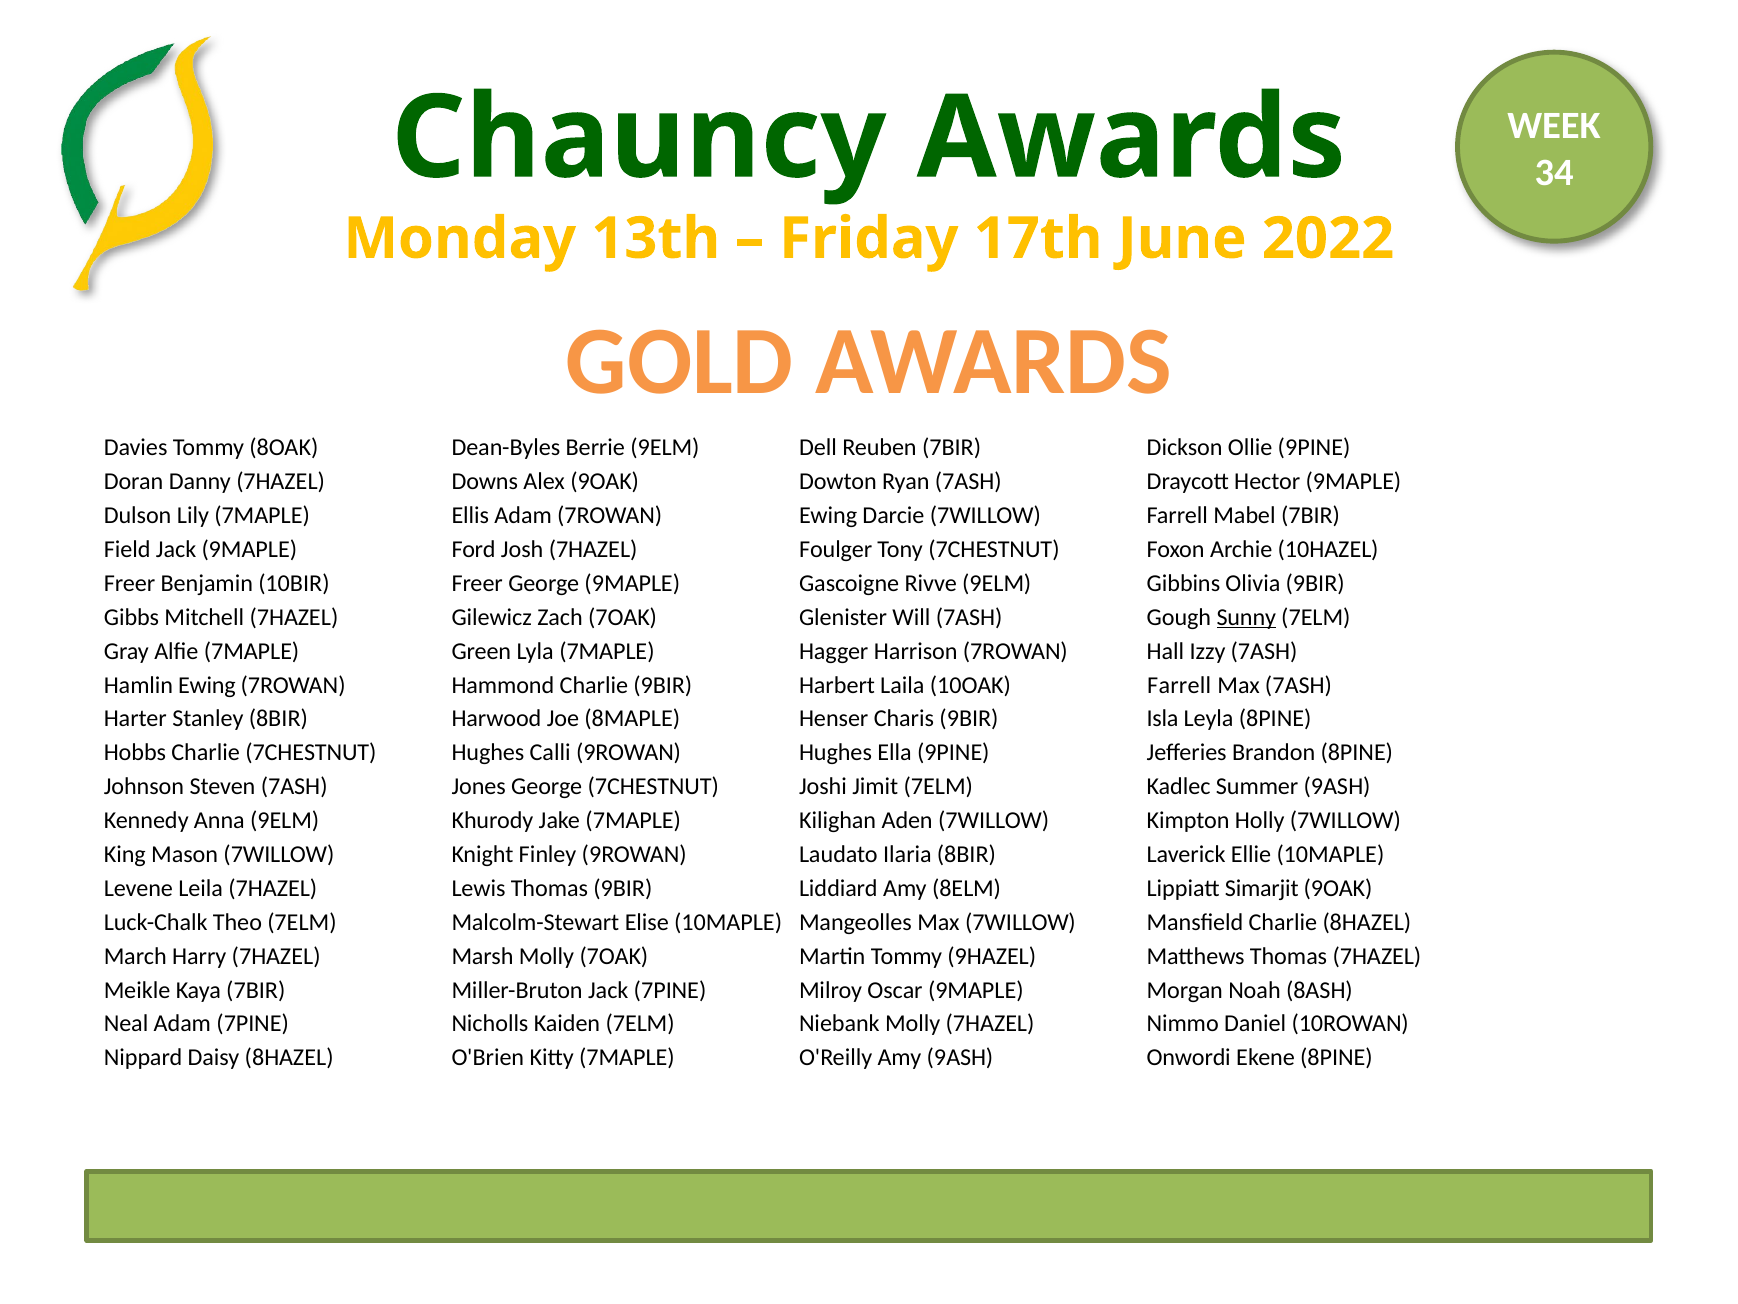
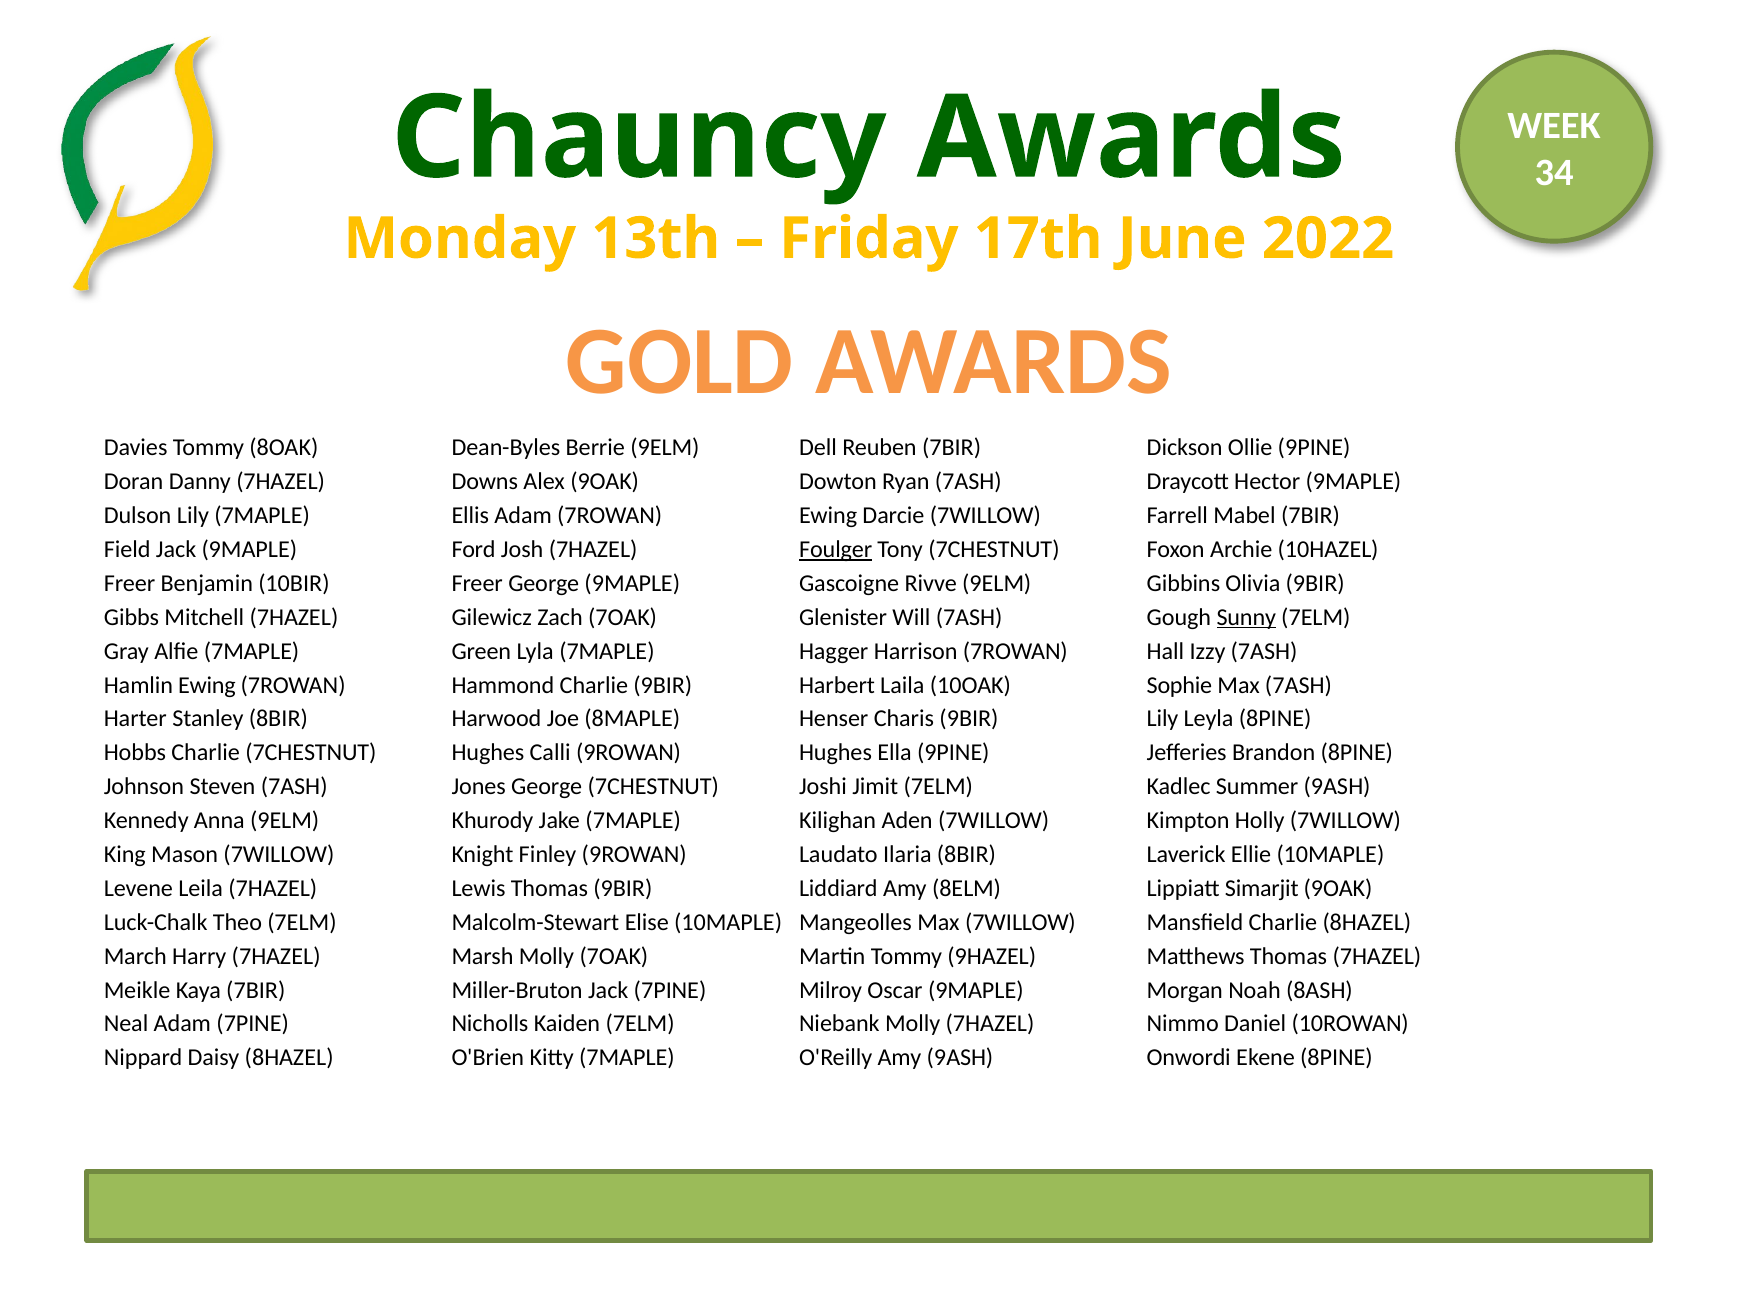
Foulger underline: none -> present (836, 549)
10OAK Farrell: Farrell -> Sophie (1179, 685)
9BIR Isla: Isla -> Lily (1163, 719)
